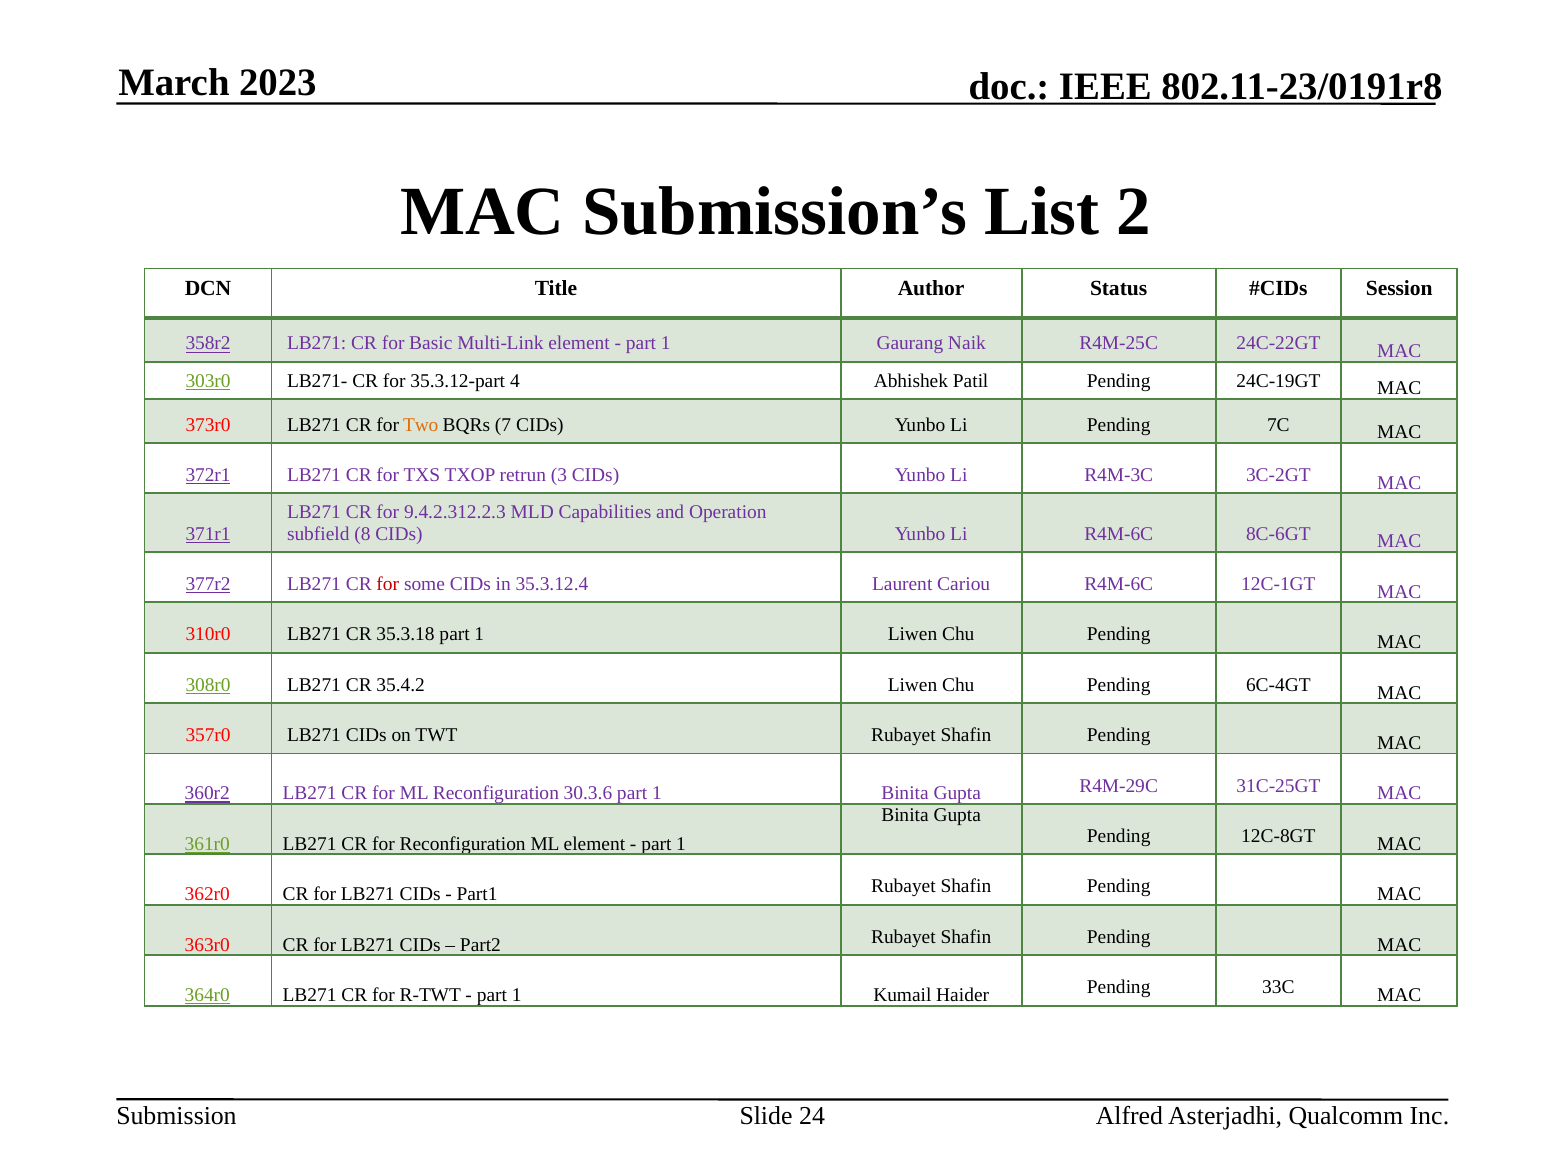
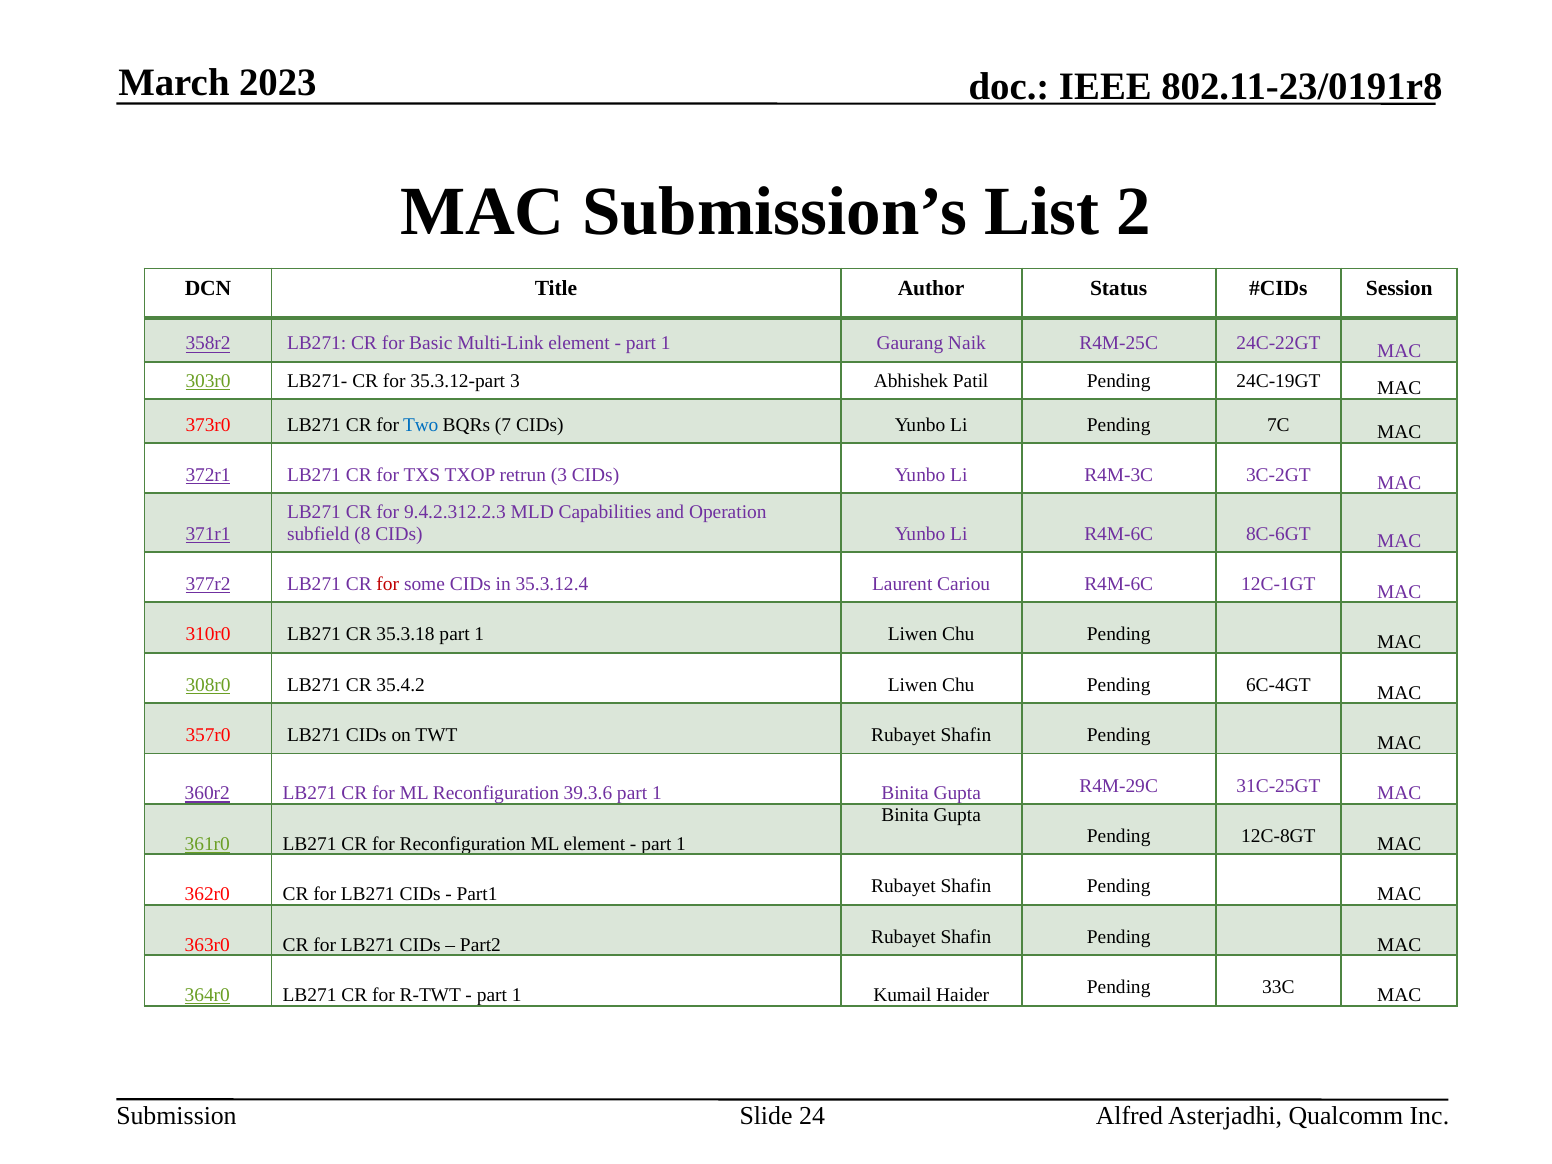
35.3.12-part 4: 4 -> 3 (515, 381)
Two colour: orange -> blue (421, 425)
30.3.6: 30.3.6 -> 39.3.6 (588, 793)
